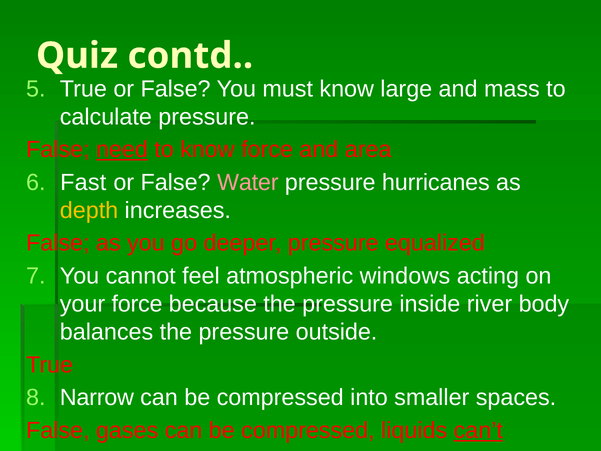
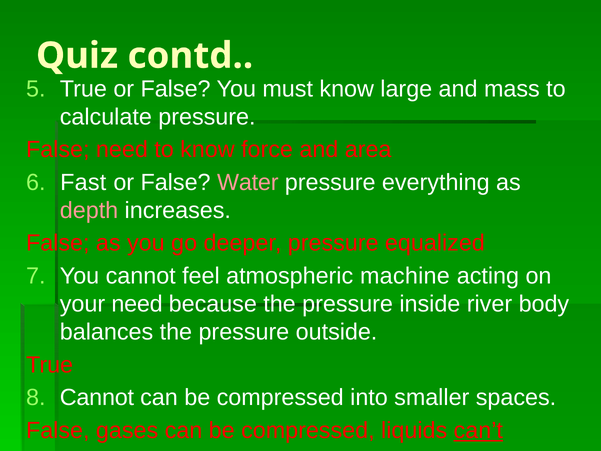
need underline: present -> none (122, 150)
hurricanes: hurricanes -> everything (436, 182)
depth colour: yellow -> pink (89, 210)
windows: windows -> machine (405, 276)
your force: force -> need (137, 304)
Narrow: Narrow -> Cannot (97, 398)
